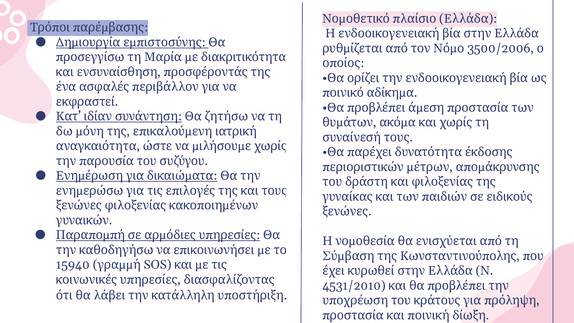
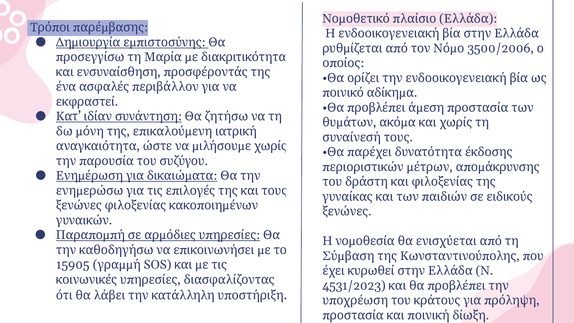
15940: 15940 -> 15905 (73, 265)
4531/2010: 4531/2010 -> 4531/2023 (354, 286)
